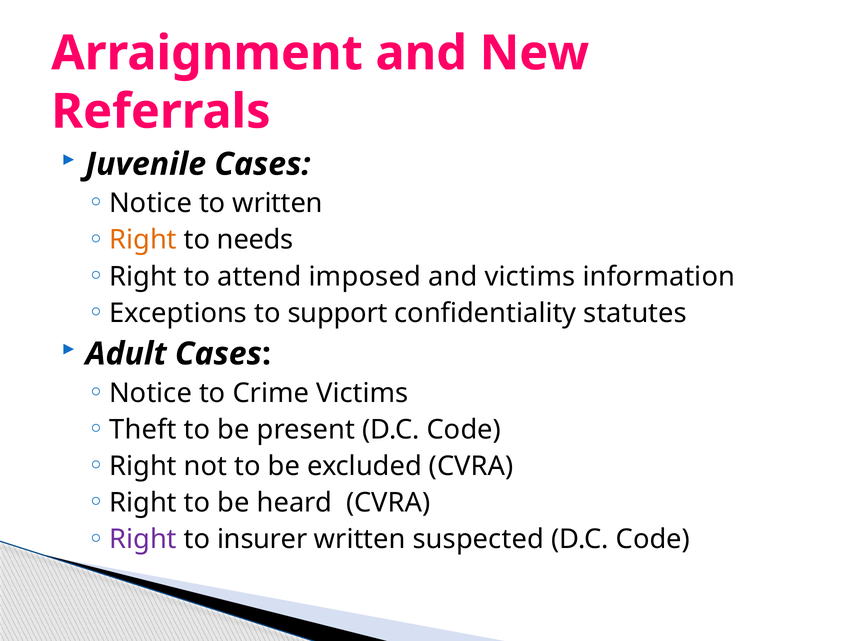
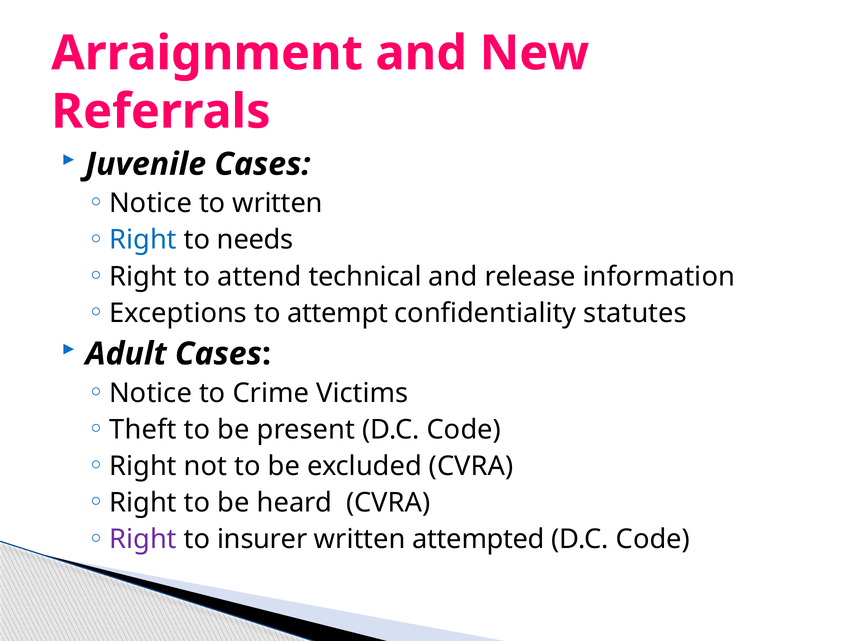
Right colour: orange -> blue (143, 240)
imposed: imposed -> technical (365, 277)
and victims: victims -> release (530, 277)
support: support -> attempt (338, 313)
suspected: suspected -> attempted (478, 540)
